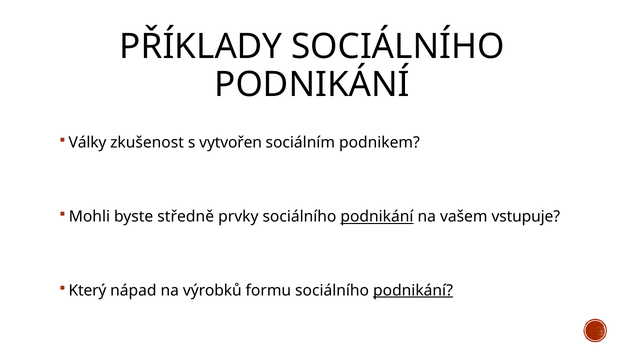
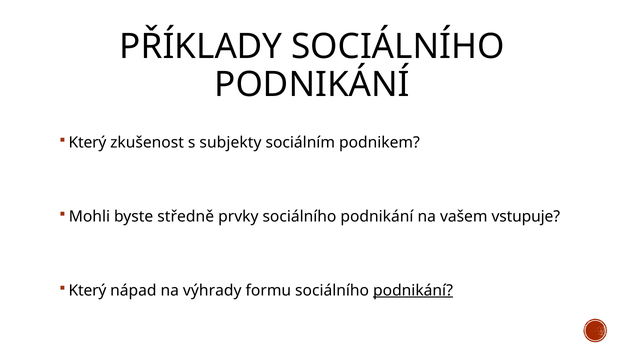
Války: Války -> Který (88, 143)
vytvořen: vytvořen -> subjekty (230, 143)
podnikání underline: present -> none (377, 217)
výrobků: výrobků -> výhrady (212, 290)
